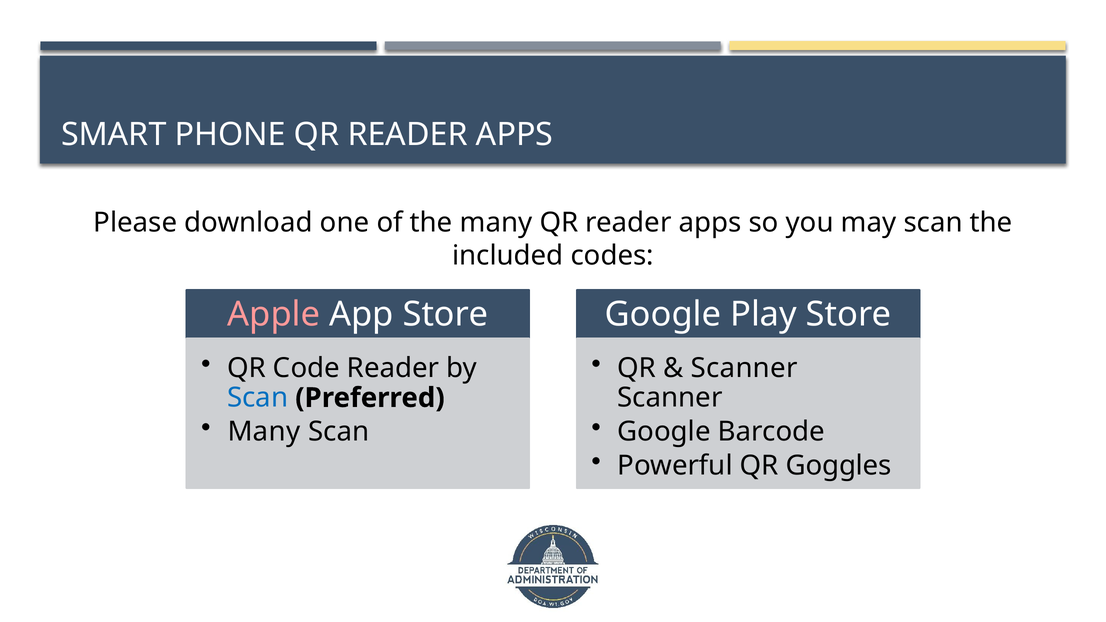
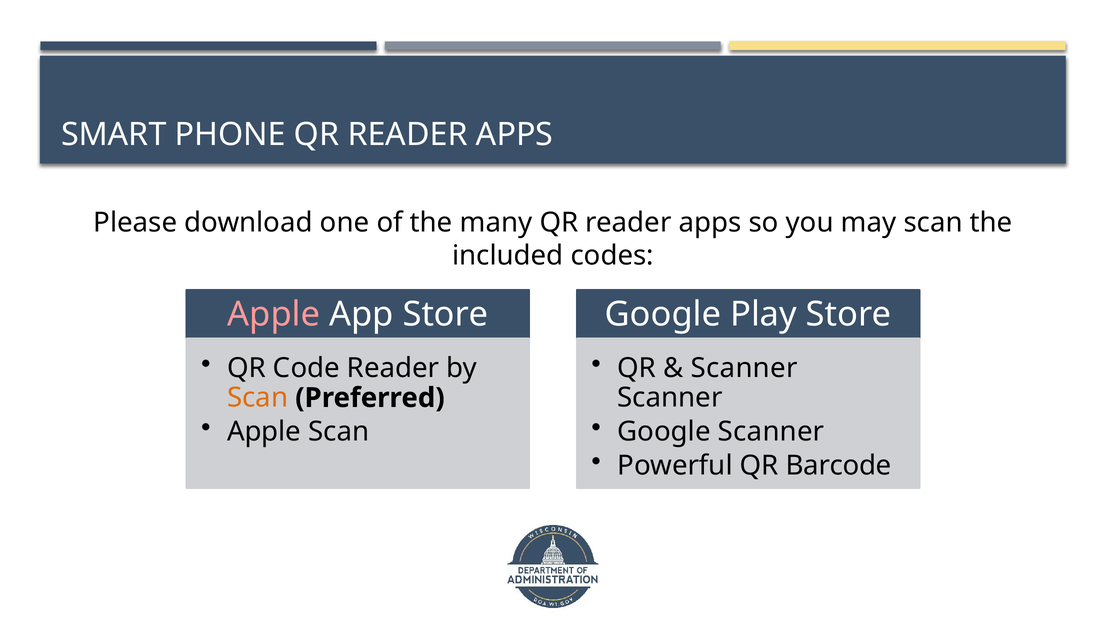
Scan colour: blue -> orange (258, 398)
Many: Many -> Apple (264, 432)
Google Barcode: Barcode -> Scanner (771, 432)
Goggles: Goggles -> Barcode (839, 466)
